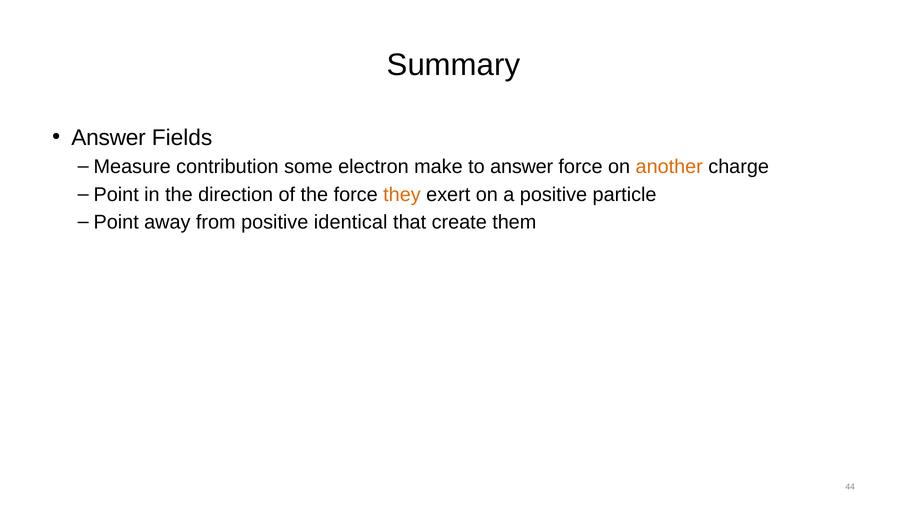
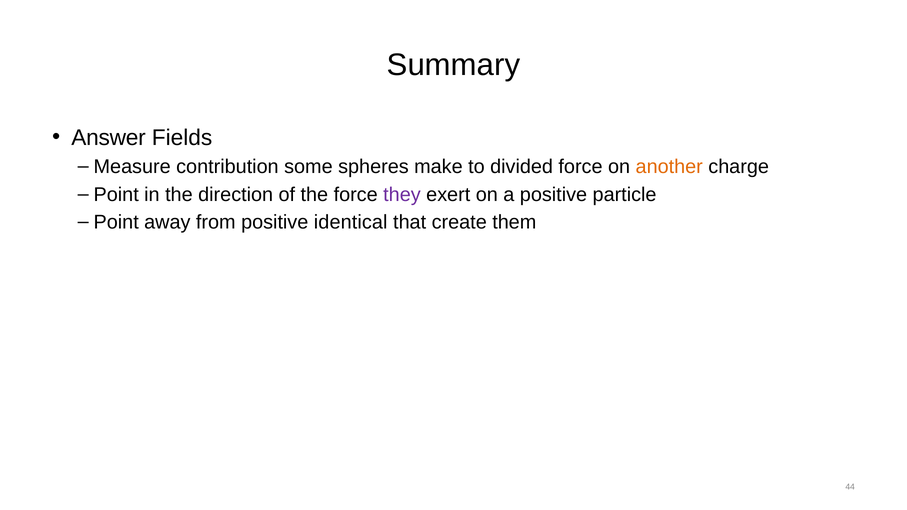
electron: electron -> spheres (373, 167)
to answer: answer -> divided (522, 167)
they colour: orange -> purple (402, 195)
